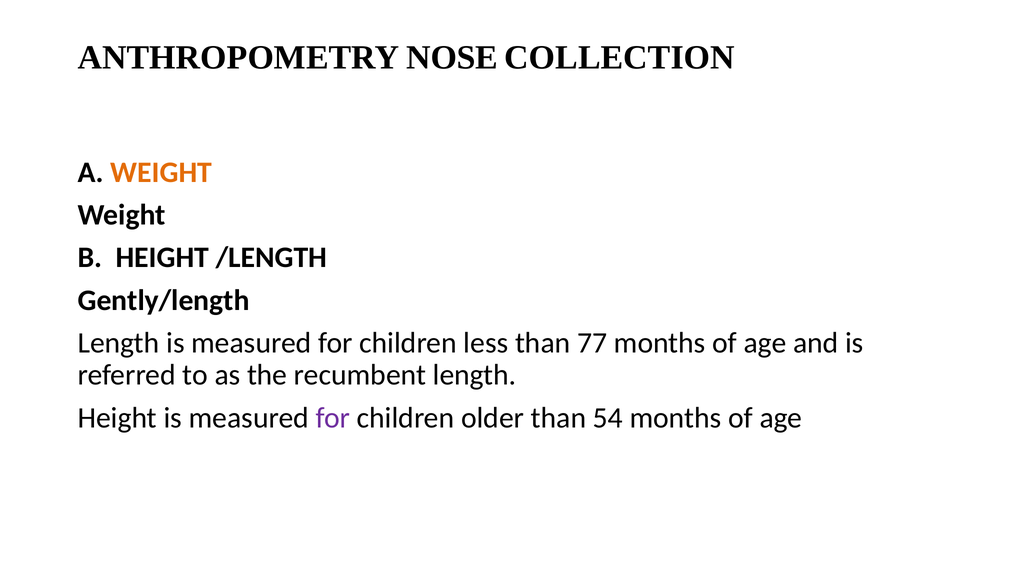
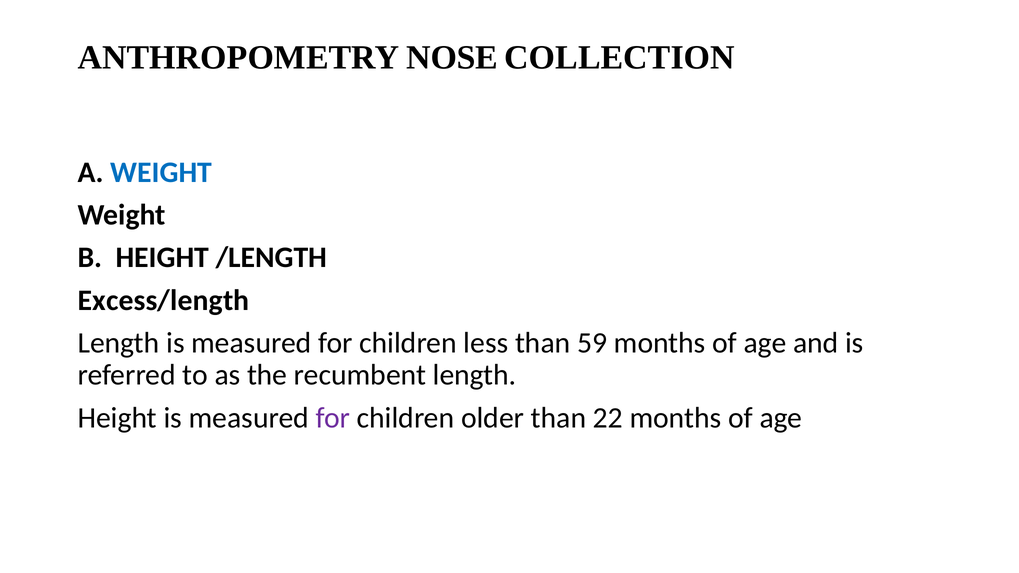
WEIGHT colour: orange -> blue (161, 172)
Gently/length: Gently/length -> Excess/length (164, 300)
77: 77 -> 59 (592, 343)
54: 54 -> 22 (608, 418)
